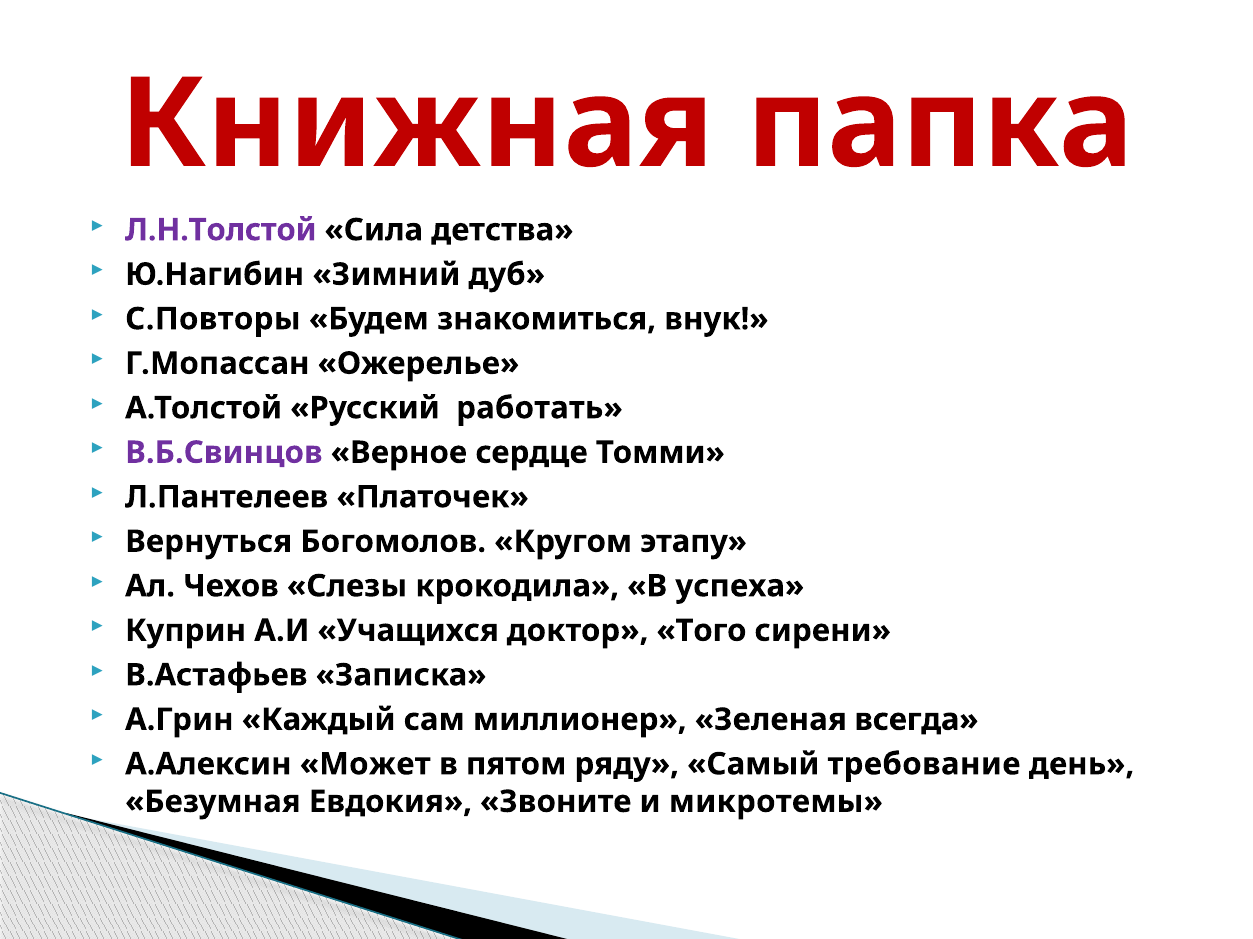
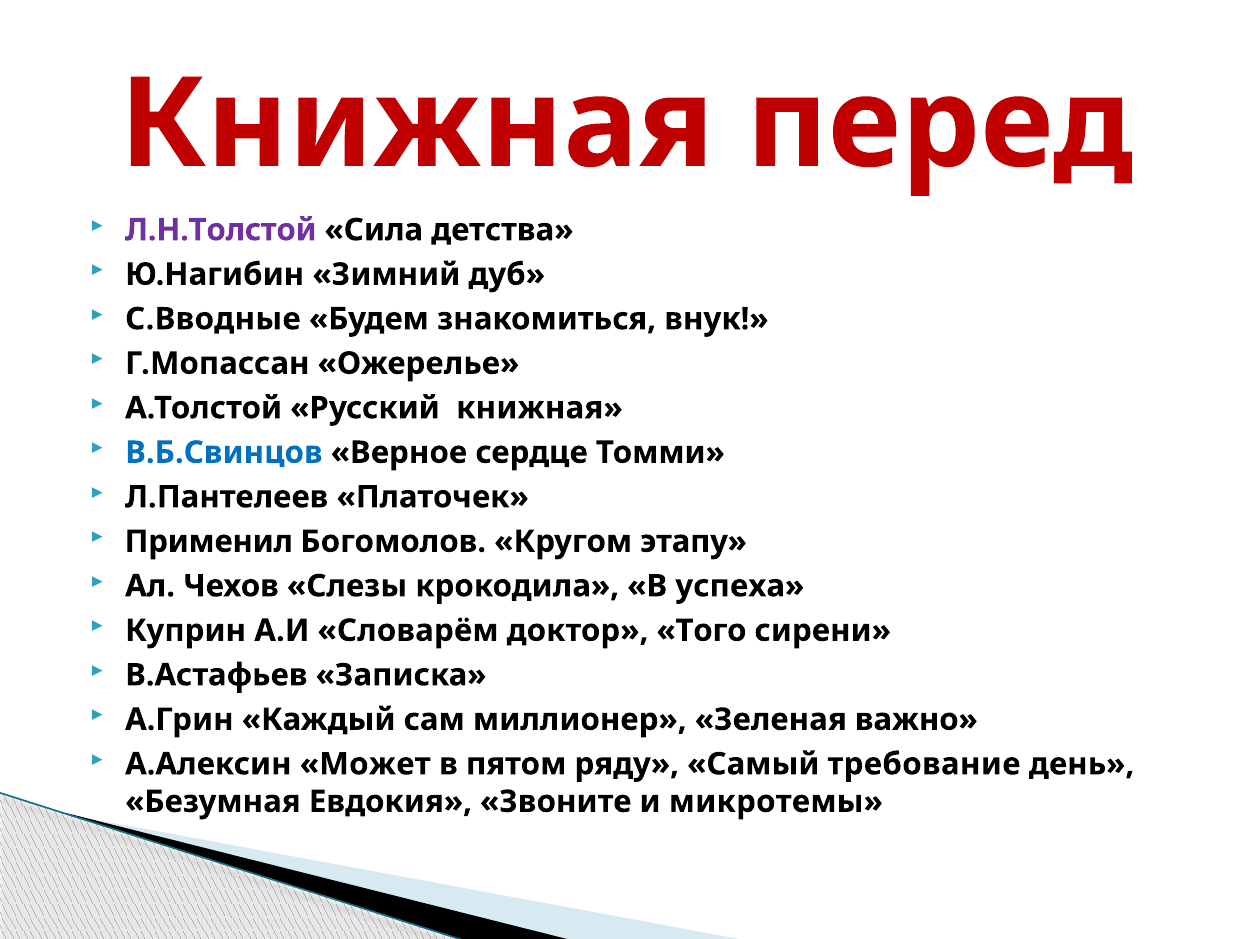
папка: папка -> перед (940, 125)
С.Повторы: С.Повторы -> С.Вводные (213, 319)
Русский работать: работать -> книжная (539, 408)
В.Б.Свинцов colour: purple -> blue (224, 453)
Вернуться: Вернуться -> Применил (209, 542)
Учащихся: Учащихся -> Словарём (408, 631)
всегда: всегда -> важно (916, 720)
